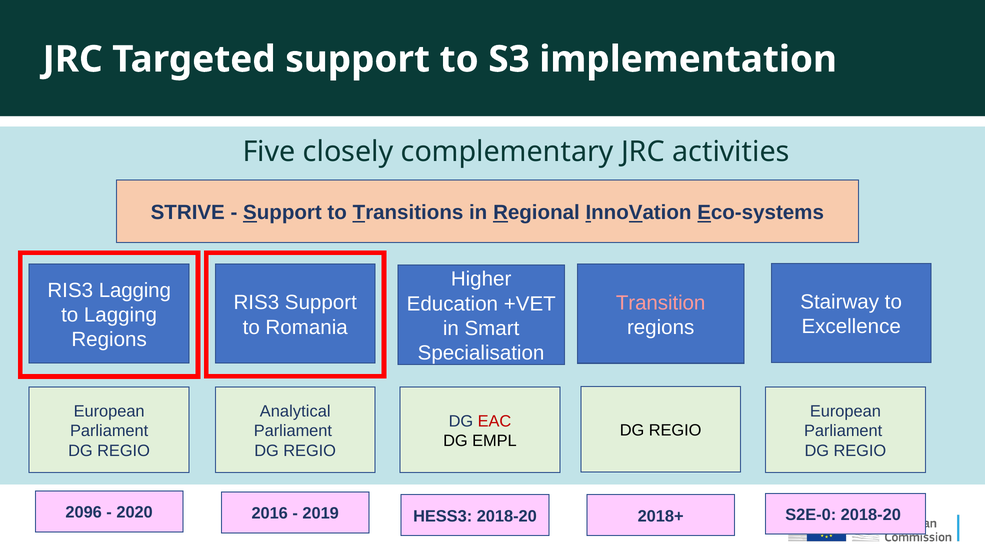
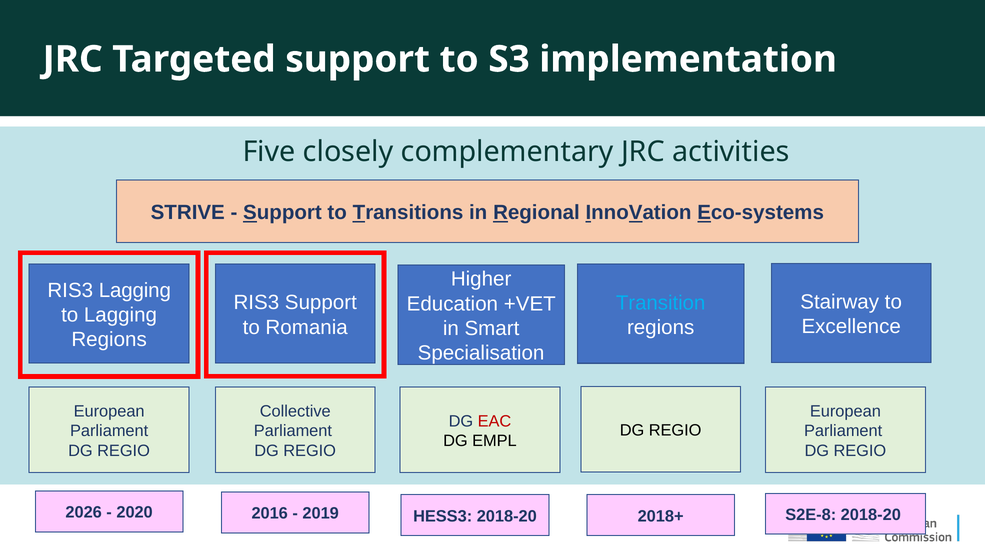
Transition colour: pink -> light blue (661, 303)
Analytical: Analytical -> Collective (295, 411)
2096: 2096 -> 2026 (84, 513)
S2E-0: S2E-0 -> S2E-8 (811, 515)
